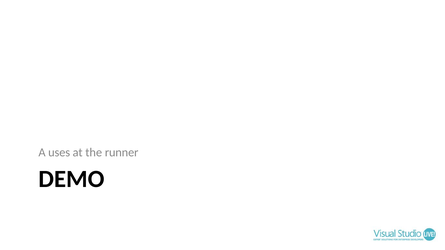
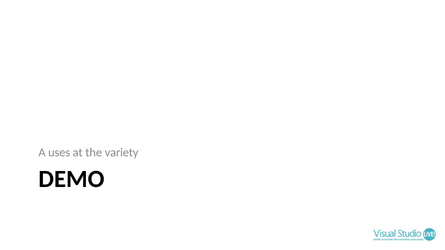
runner: runner -> variety (122, 153)
